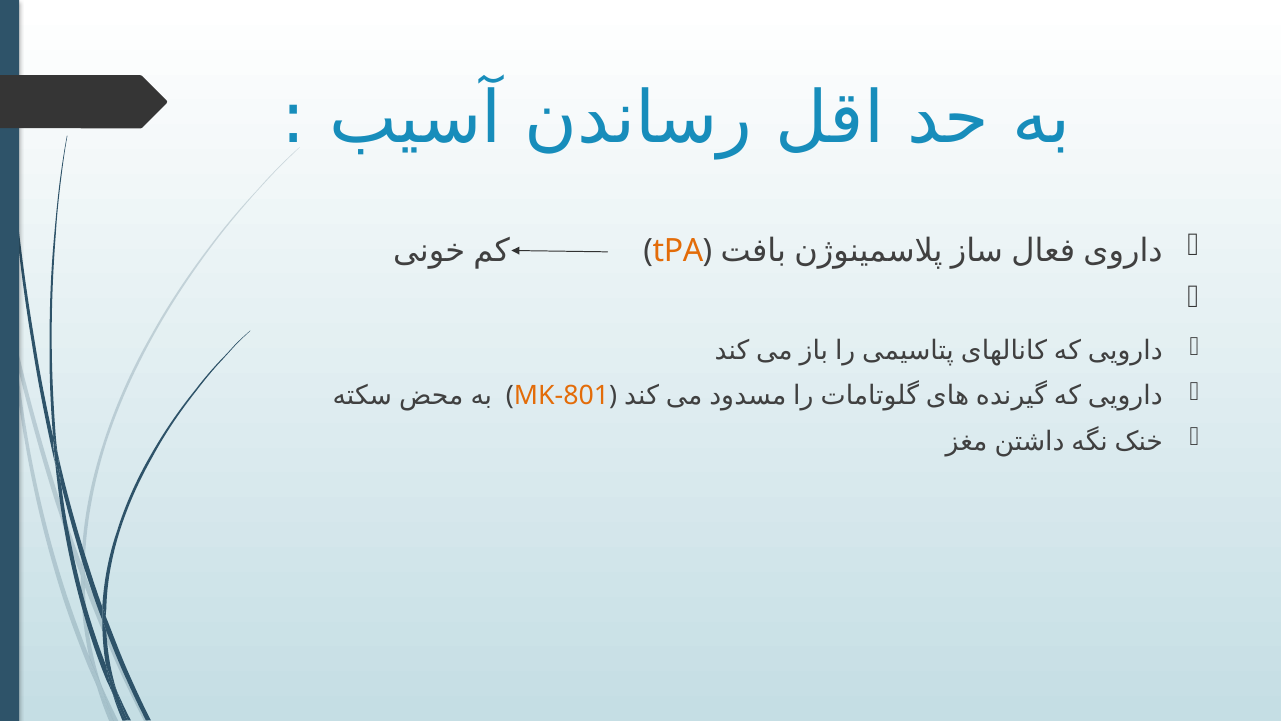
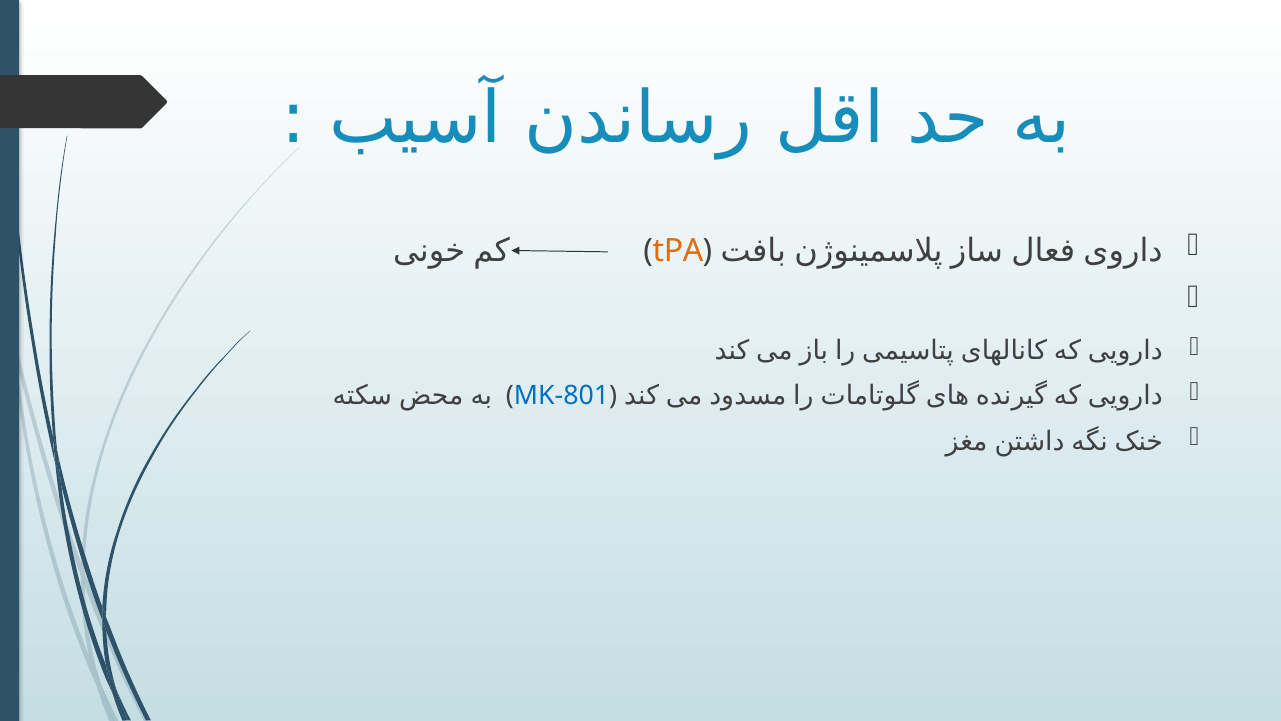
MK-801 colour: orange -> blue (562, 396)
